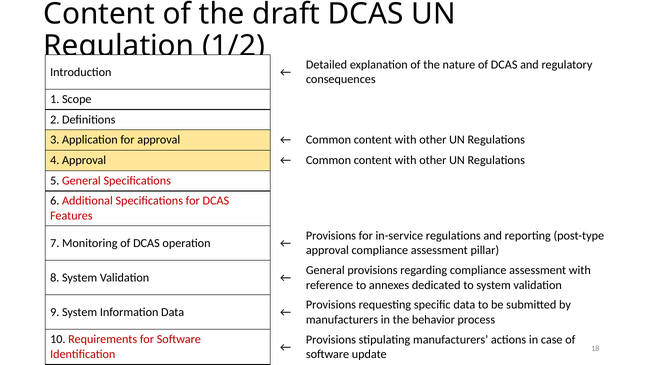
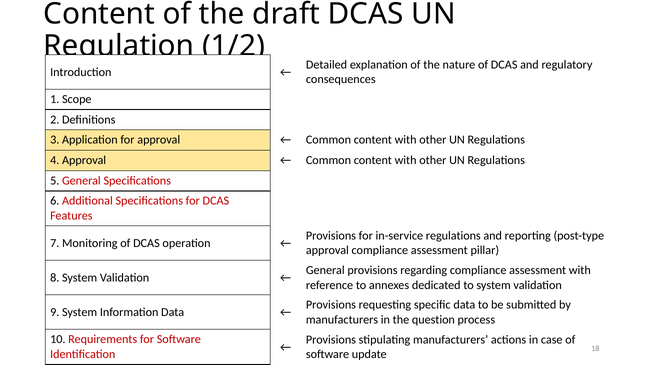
behavior: behavior -> question (433, 320)
